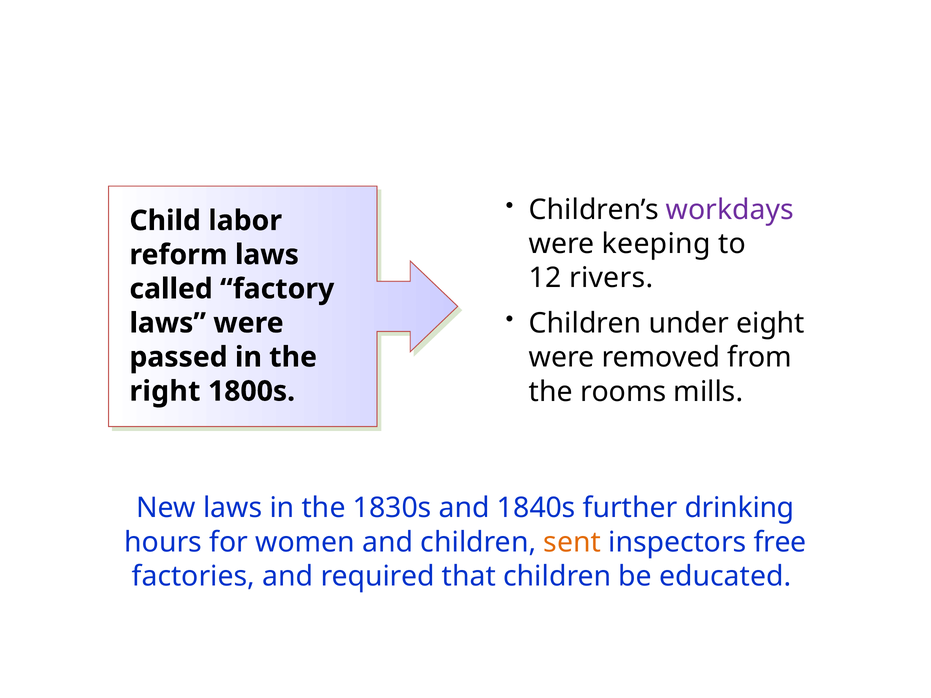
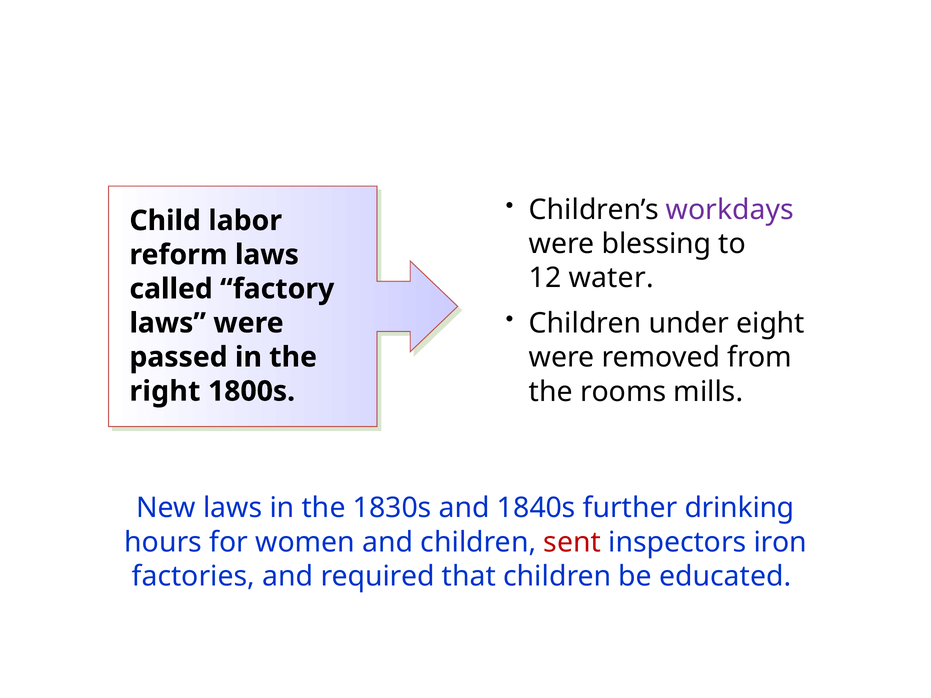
keeping: keeping -> blessing (656, 244)
rivers: rivers -> water (611, 278)
sent colour: orange -> red (572, 542)
free: free -> iron (780, 542)
